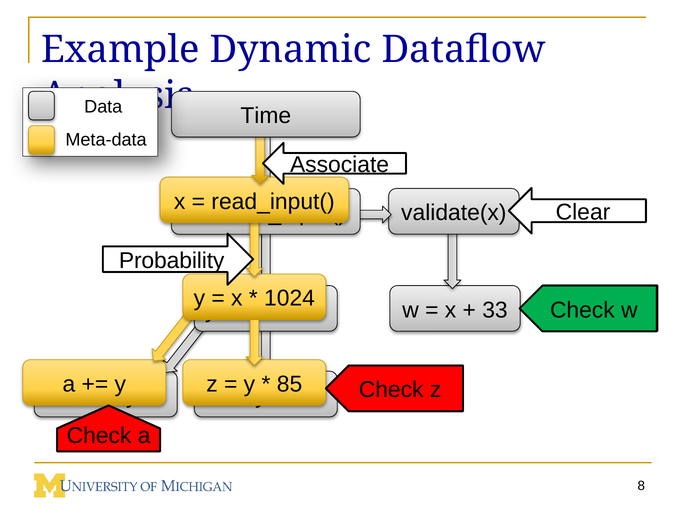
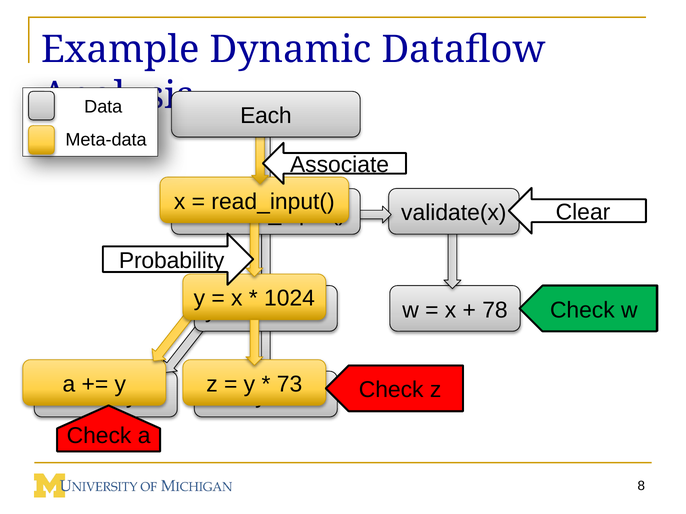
Time: Time -> Each (266, 116)
33: 33 -> 78 (495, 310)
85: 85 -> 73 (289, 384)
